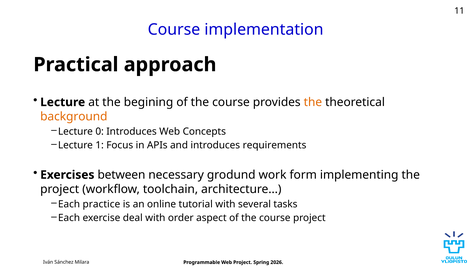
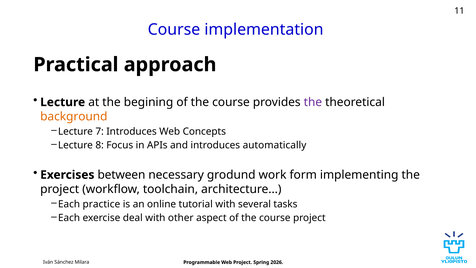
the colour: orange -> purple (313, 102)
0: 0 -> 7 (100, 131)
1: 1 -> 8 (100, 145)
requirements: requirements -> automatically (275, 145)
order: order -> other (181, 218)
